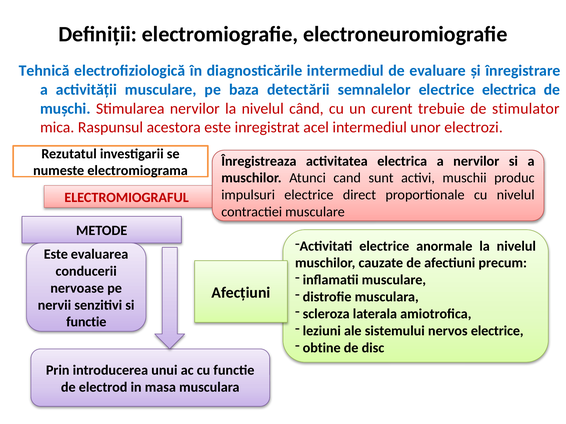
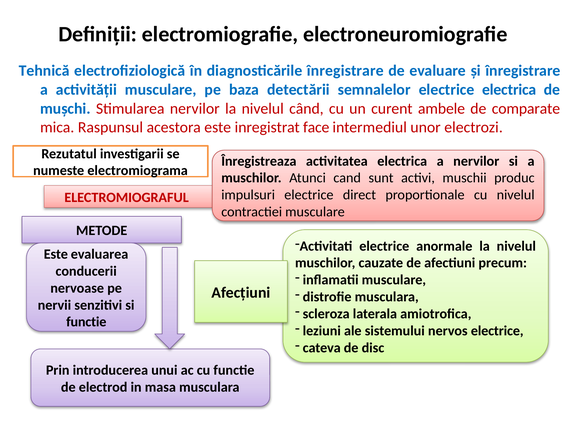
diagnosticările intermediul: intermediul -> înregistrare (345, 71)
trebuie: trebuie -> ambele (442, 109)
stimulator: stimulator -> comparate (526, 109)
acel: acel -> face (316, 128)
obtine: obtine -> cateva (322, 348)
